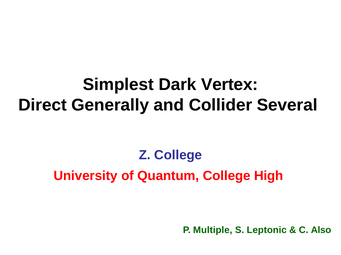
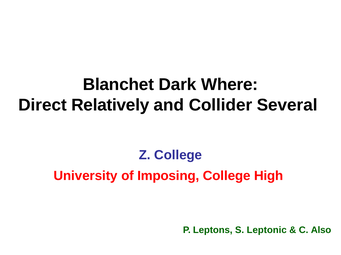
Simplest: Simplest -> Blanchet (118, 85)
Vertex: Vertex -> Where (230, 85)
Generally: Generally -> Relatively (110, 105)
Quantum: Quantum -> Imposing (168, 176)
Multiple: Multiple -> Leptons (213, 231)
